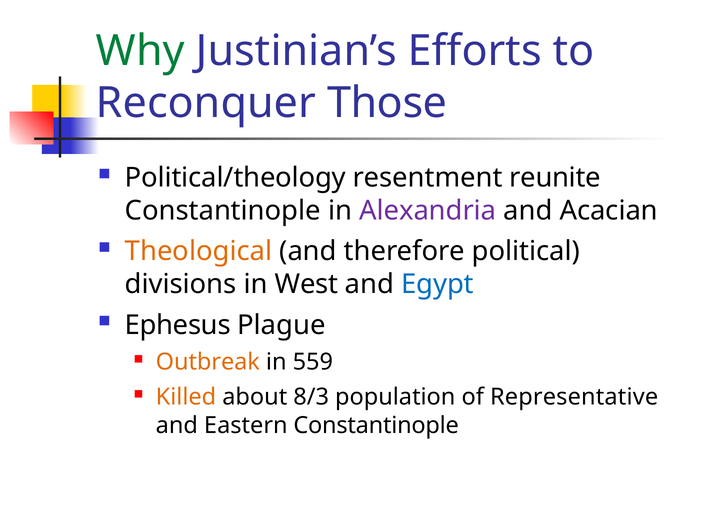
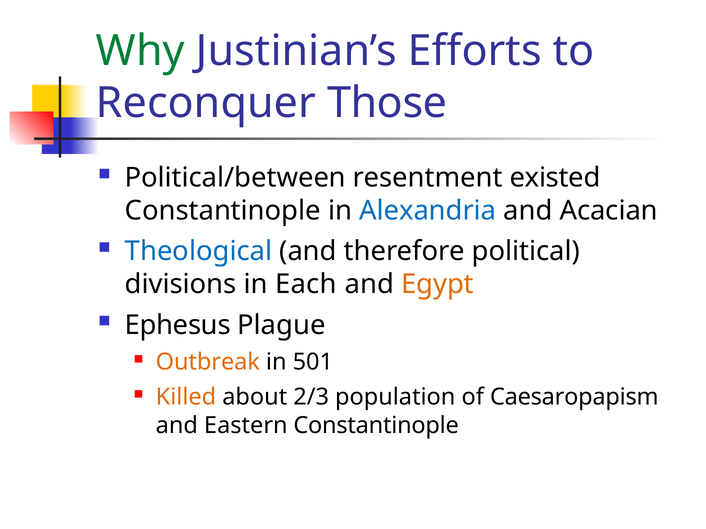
Political/theology: Political/theology -> Political/between (235, 178)
reunite: reunite -> existed (555, 178)
Alexandria colour: purple -> blue (428, 211)
Theological colour: orange -> blue (199, 251)
West: West -> Each (306, 284)
Egypt colour: blue -> orange (437, 284)
559: 559 -> 501 (313, 362)
8/3: 8/3 -> 2/3 (311, 398)
Representative: Representative -> Caesaropapism (574, 398)
